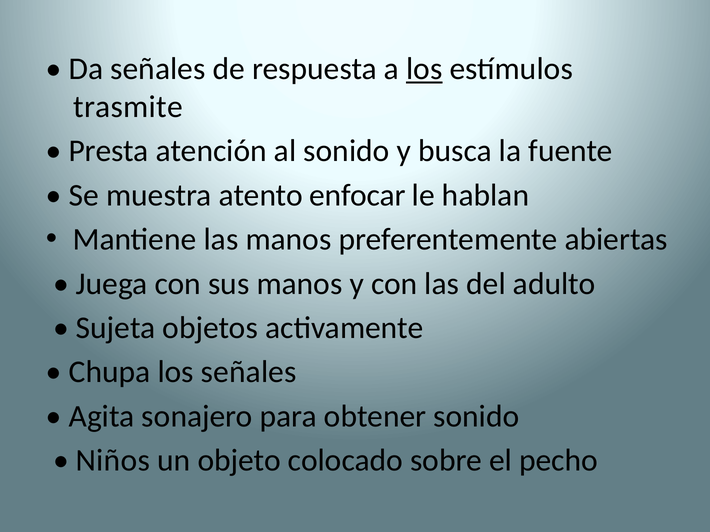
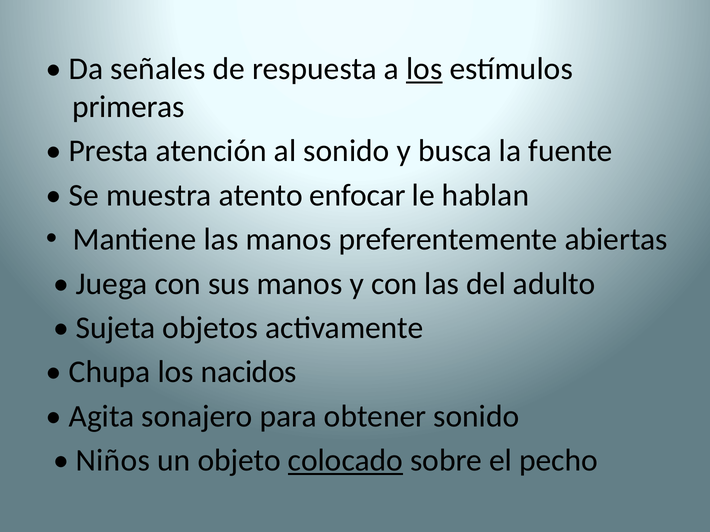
trasmite: trasmite -> primeras (128, 107)
los señales: señales -> nacidos (249, 372)
colocado underline: none -> present (345, 461)
